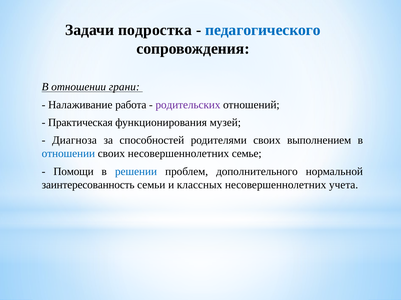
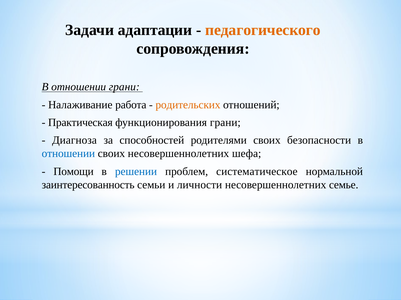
подростка: подростка -> адаптации (155, 30)
педагогического colour: blue -> orange (263, 30)
родительских colour: purple -> orange (188, 105)
функционирования музей: музей -> грани (225, 123)
выполнением: выполнением -> безопасности (319, 141)
семье: семье -> шефа (247, 154)
дополнительного: дополнительного -> систематическое (257, 172)
классных: классных -> личности (200, 185)
учета: учета -> семье (344, 185)
